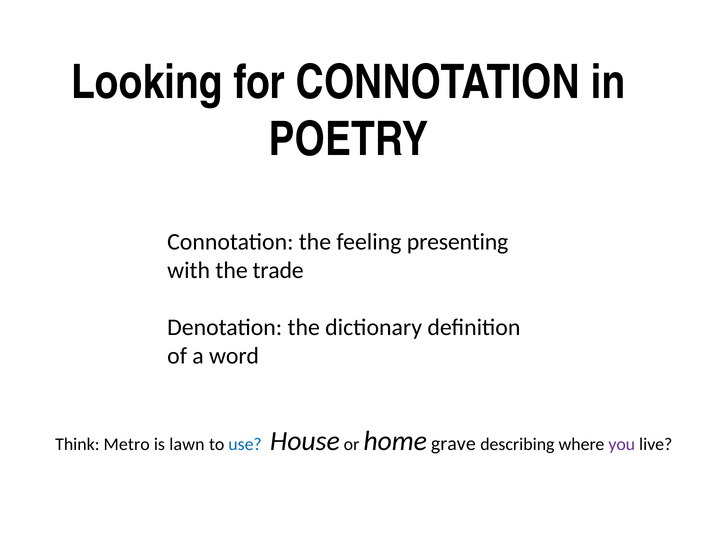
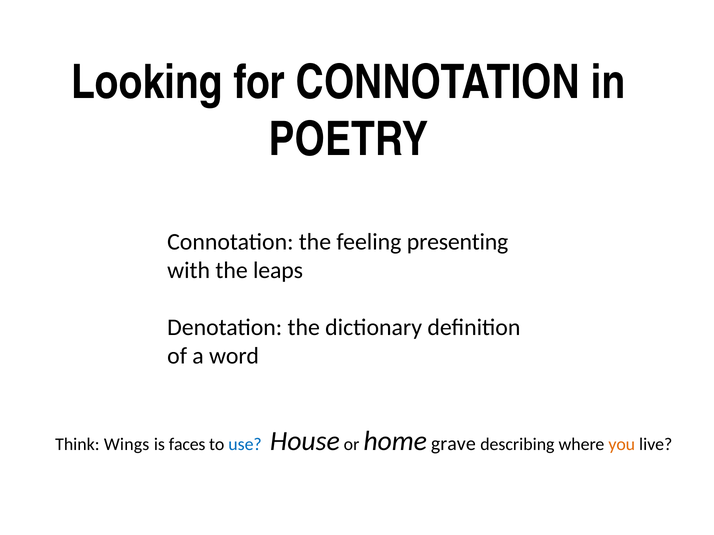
trade: trade -> leaps (278, 271)
Metro: Metro -> Wings (127, 445)
lawn: lawn -> faces (187, 445)
you colour: purple -> orange (622, 445)
